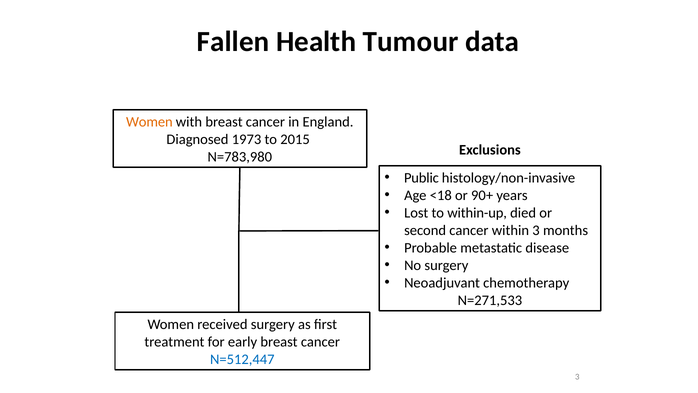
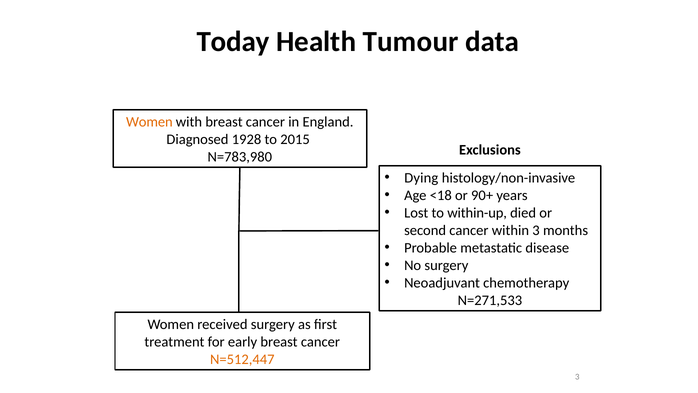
Fallen: Fallen -> Today (233, 42)
1973: 1973 -> 1928 (247, 139)
Public: Public -> Dying (421, 178)
N=512,447 colour: blue -> orange (242, 359)
